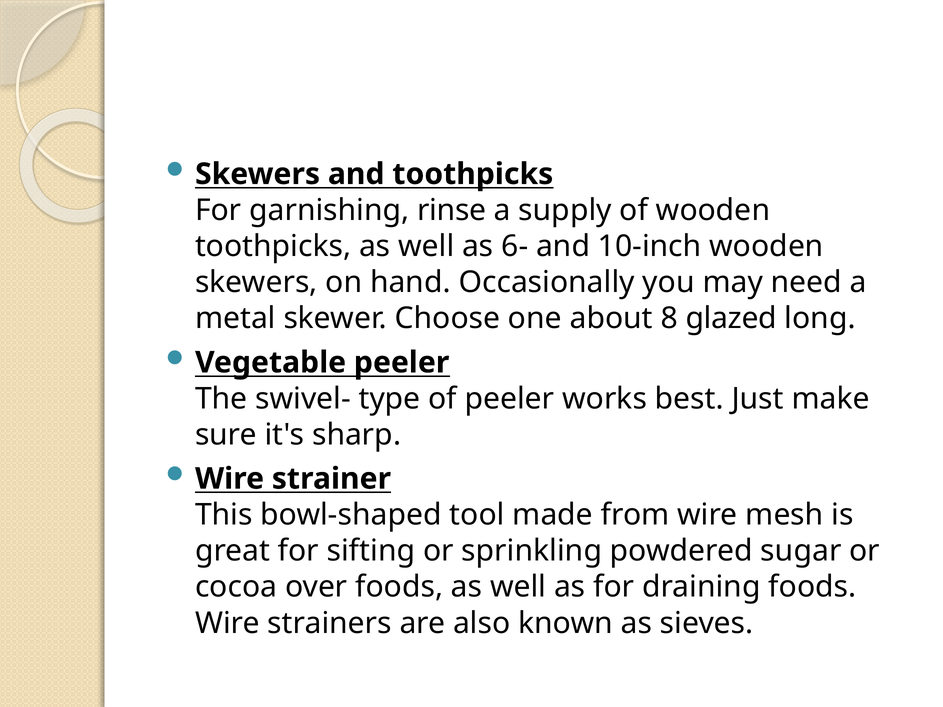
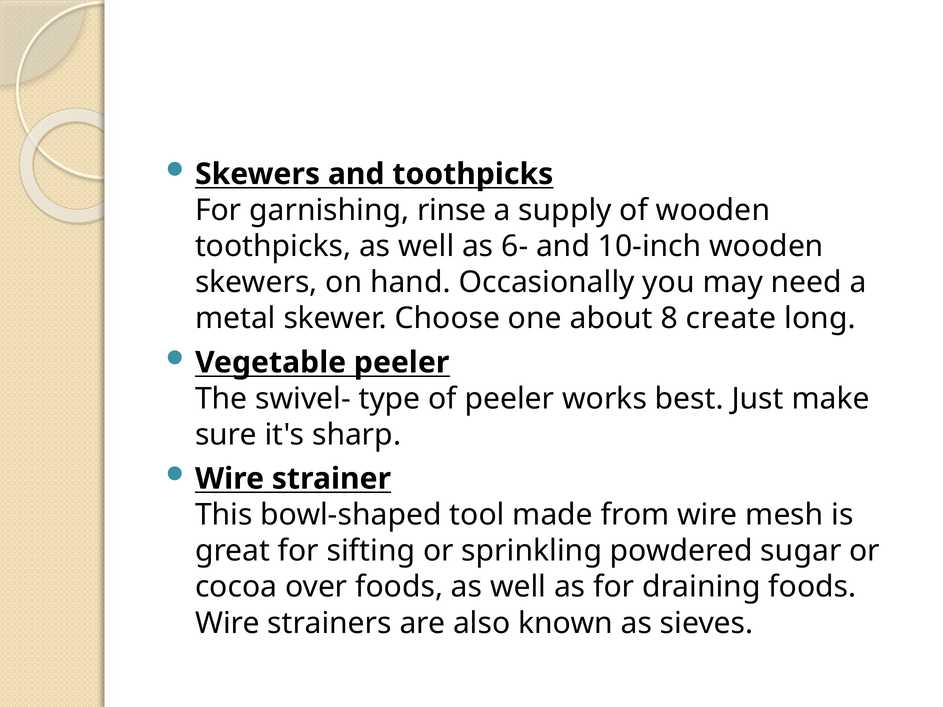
glazed: glazed -> create (731, 319)
